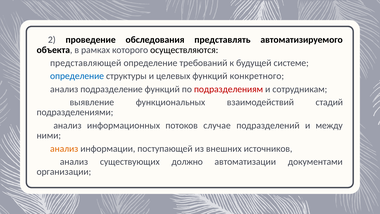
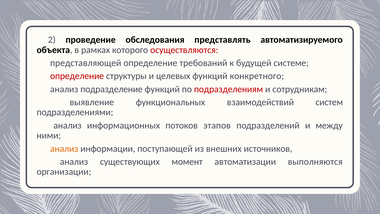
осуществляются colour: black -> red (184, 50)
определение colour: blue -> red (77, 76)
стадий: стадий -> систем (329, 102)
случае: случае -> этапов (217, 125)
должно: должно -> момент (187, 162)
документами: документами -> выполняются (315, 162)
